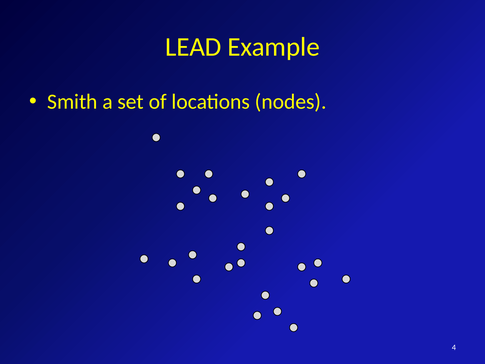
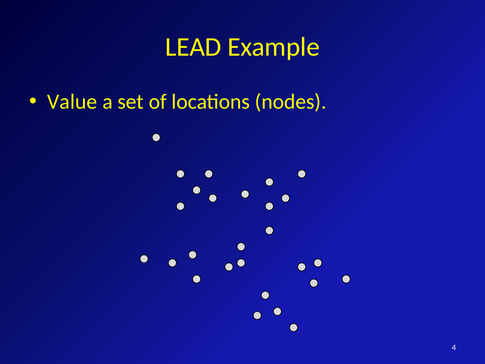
Smith: Smith -> Value (72, 102)
